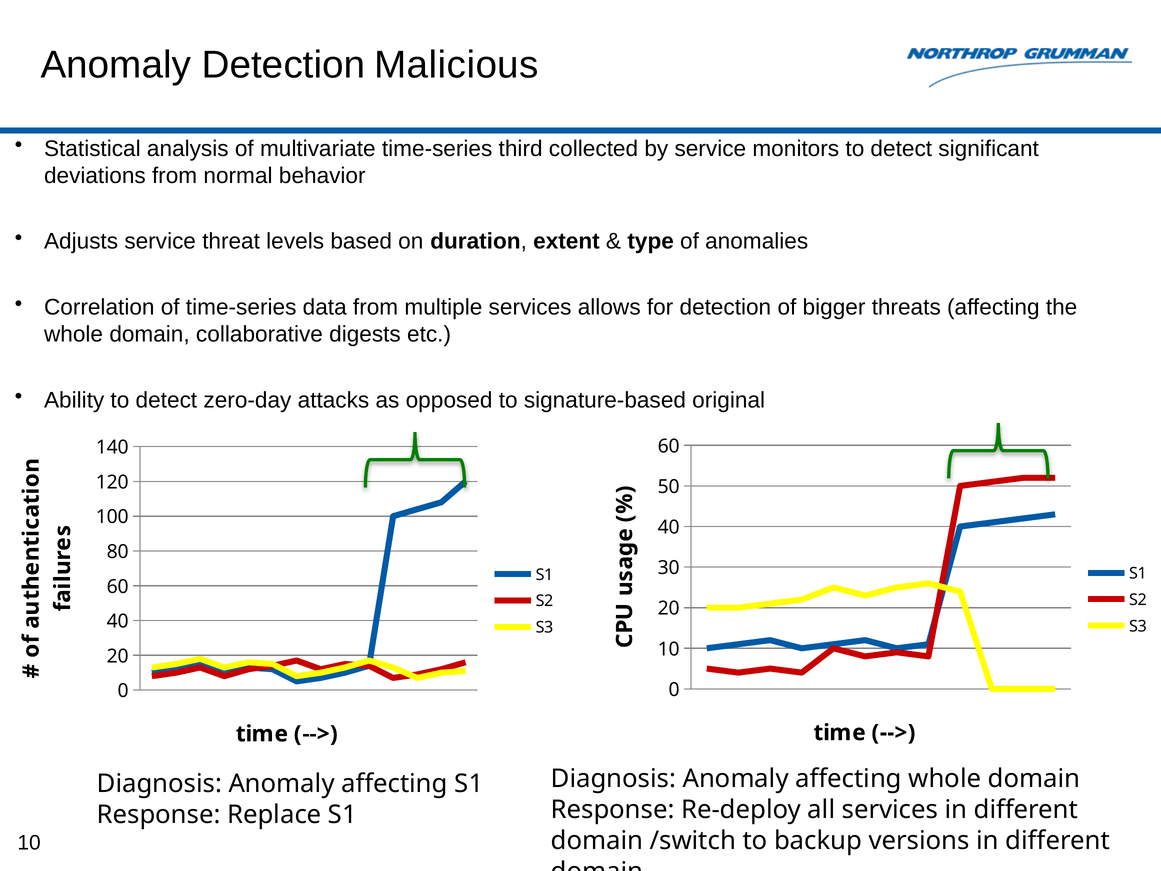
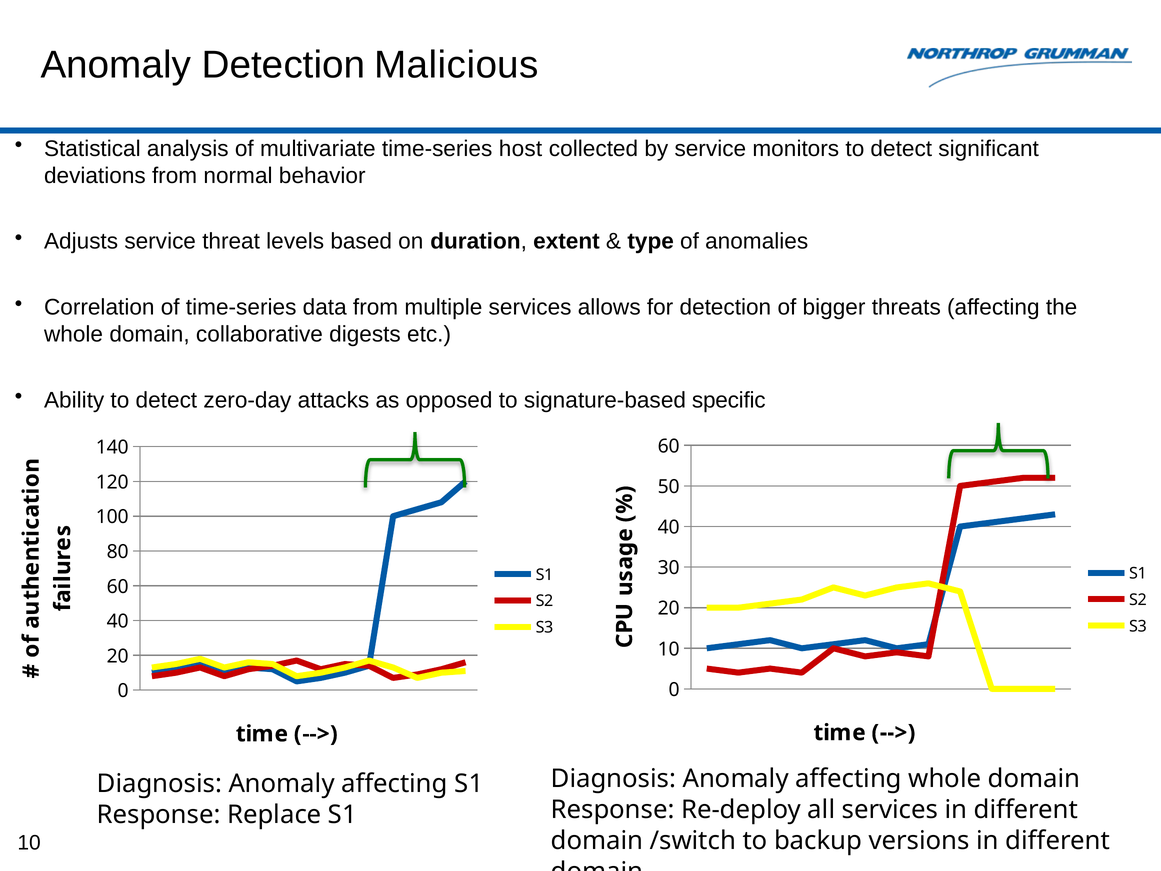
third: third -> host (521, 149)
original: original -> specific (729, 400)
